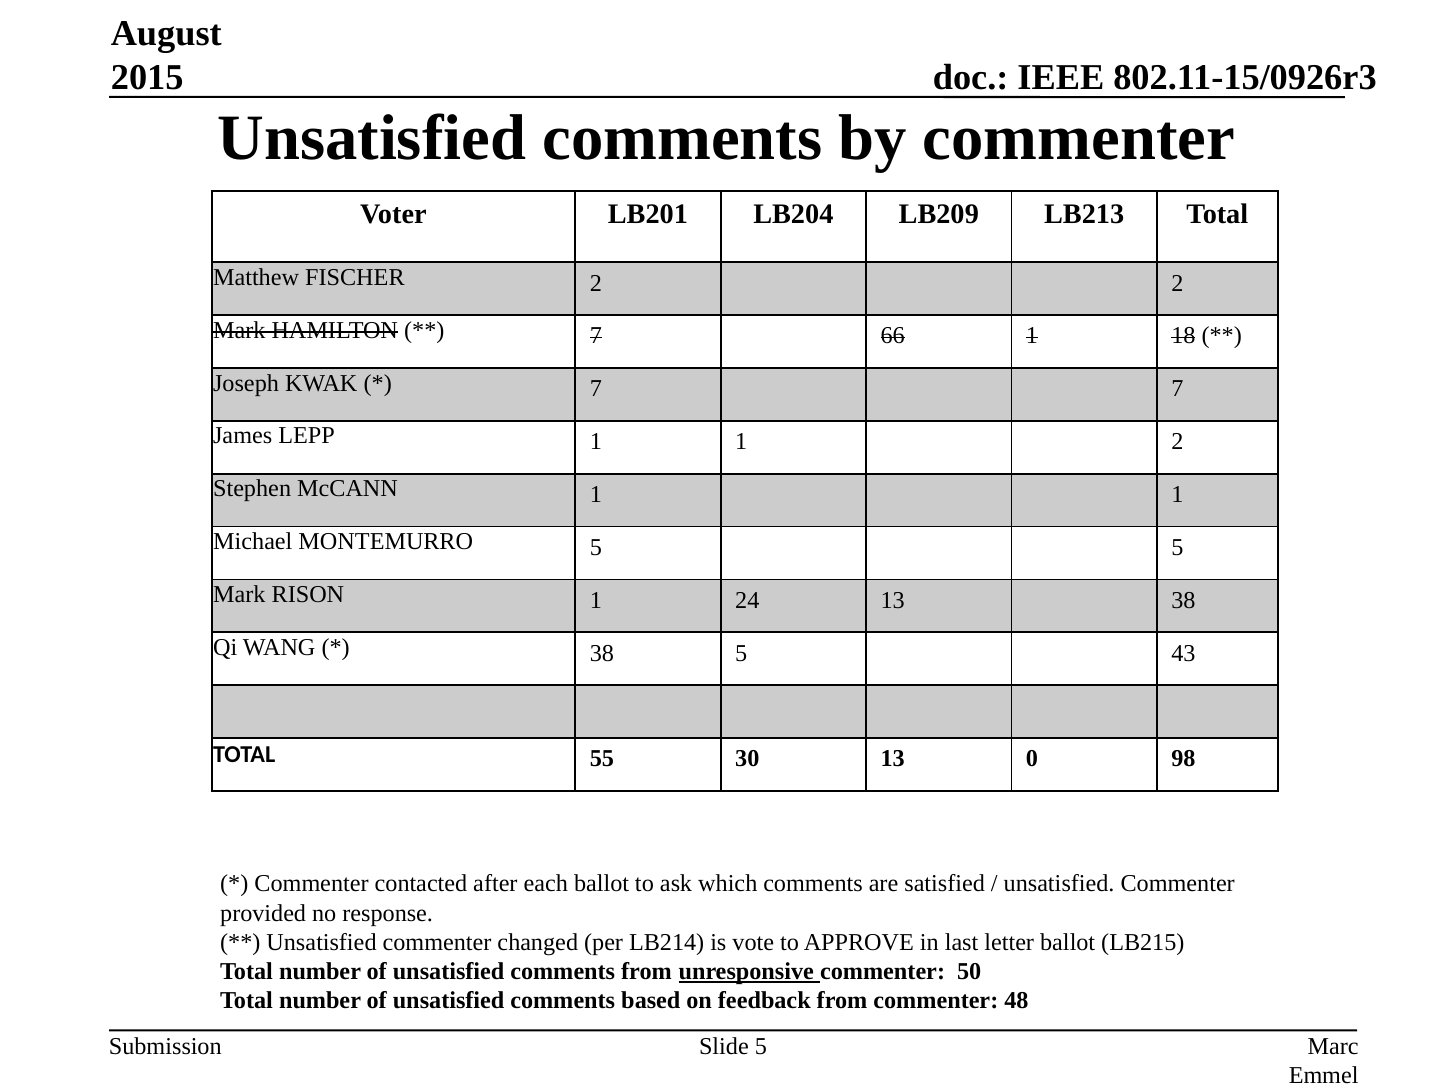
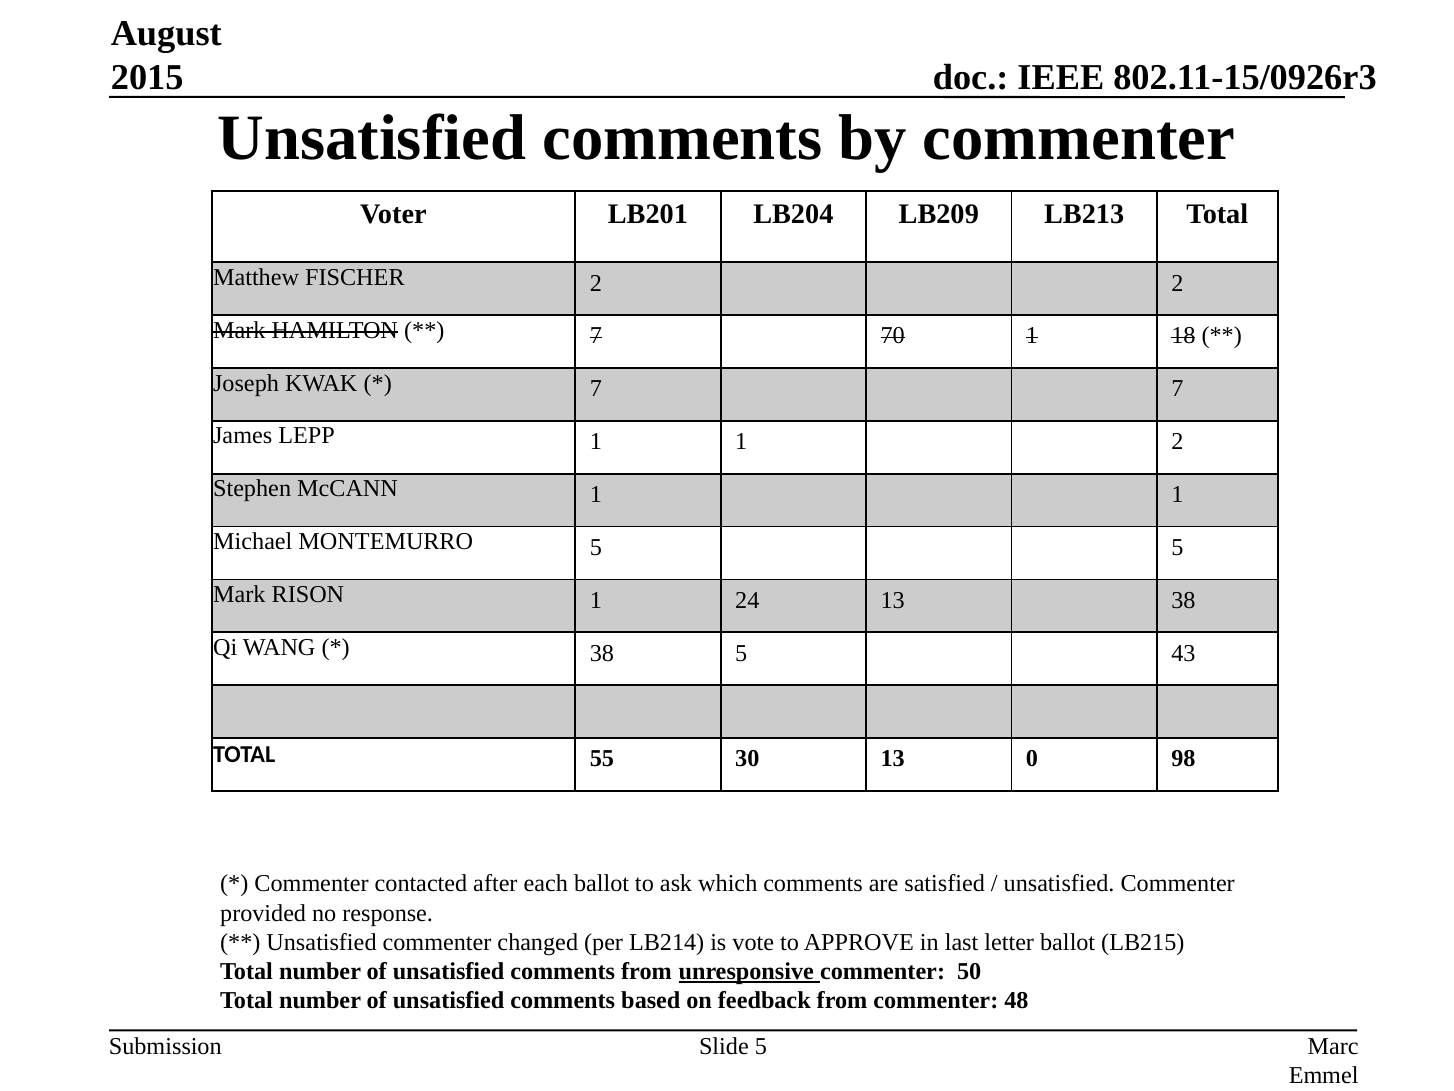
66: 66 -> 70 (893, 336)
